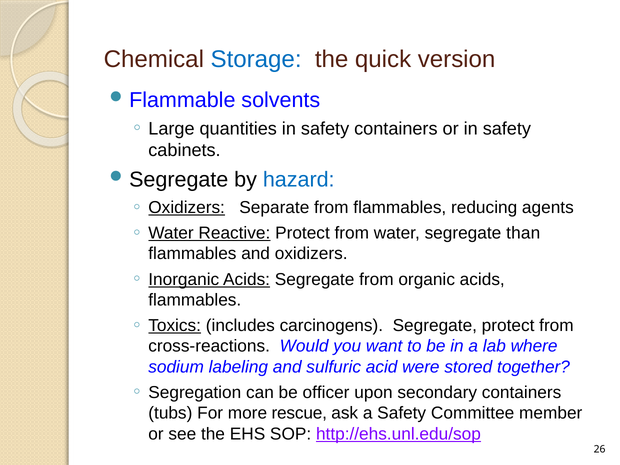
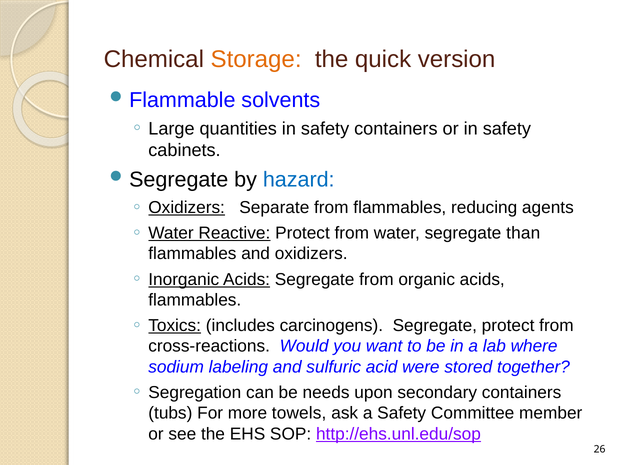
Storage colour: blue -> orange (256, 59)
officer: officer -> needs (326, 392)
rescue: rescue -> towels (299, 413)
